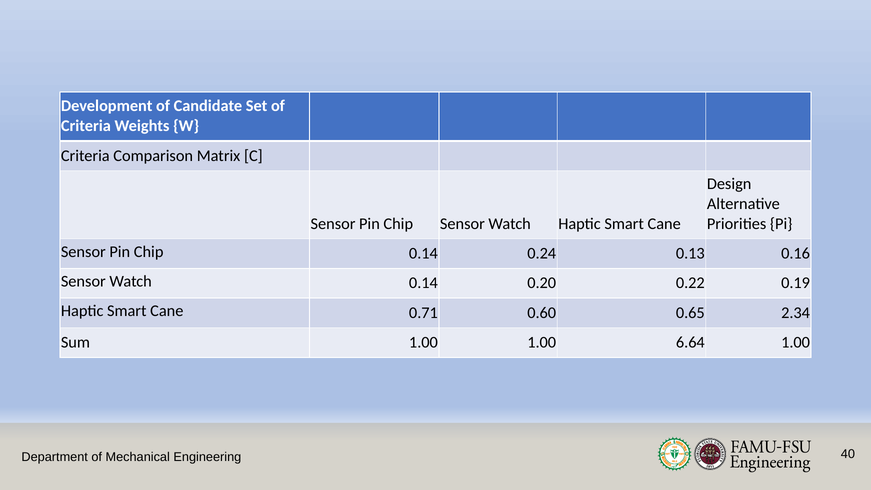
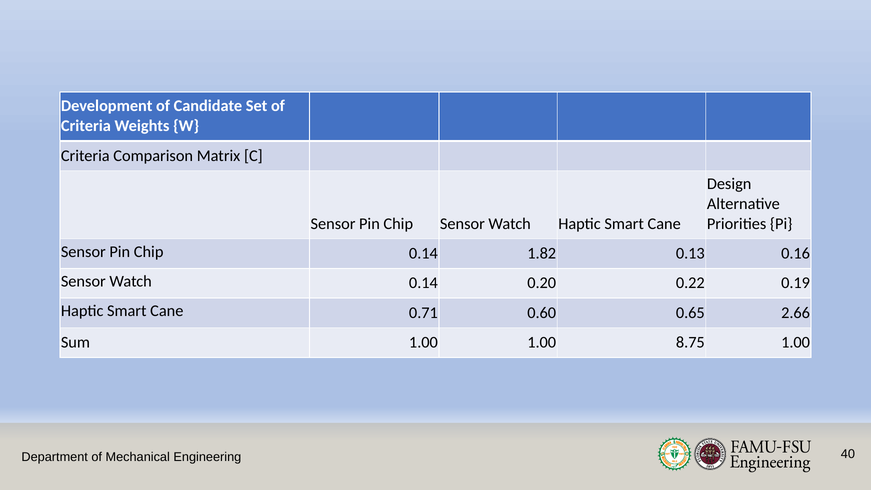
0.24: 0.24 -> 1.82 (542, 253)
2.34: 2.34 -> 2.66 (796, 313)
6.64: 6.64 -> 8.75 (690, 342)
